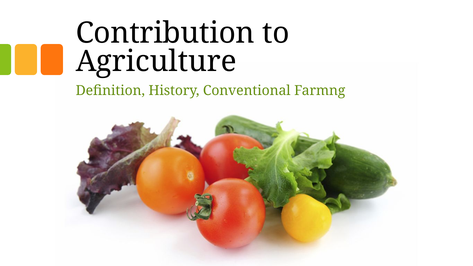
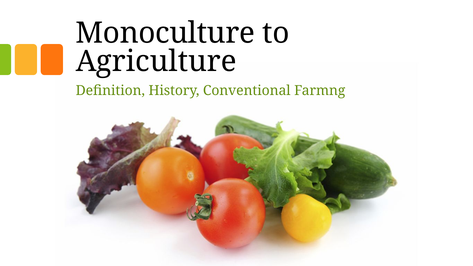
Contribution: Contribution -> Monoculture (165, 33)
